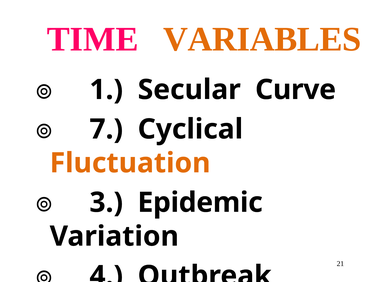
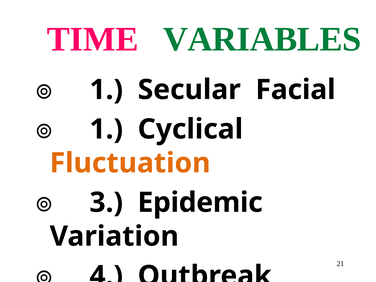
VARIABLES colour: orange -> green (262, 39)
Curve: Curve -> Facial (295, 90)
7: 7 -> 1 (106, 129)
